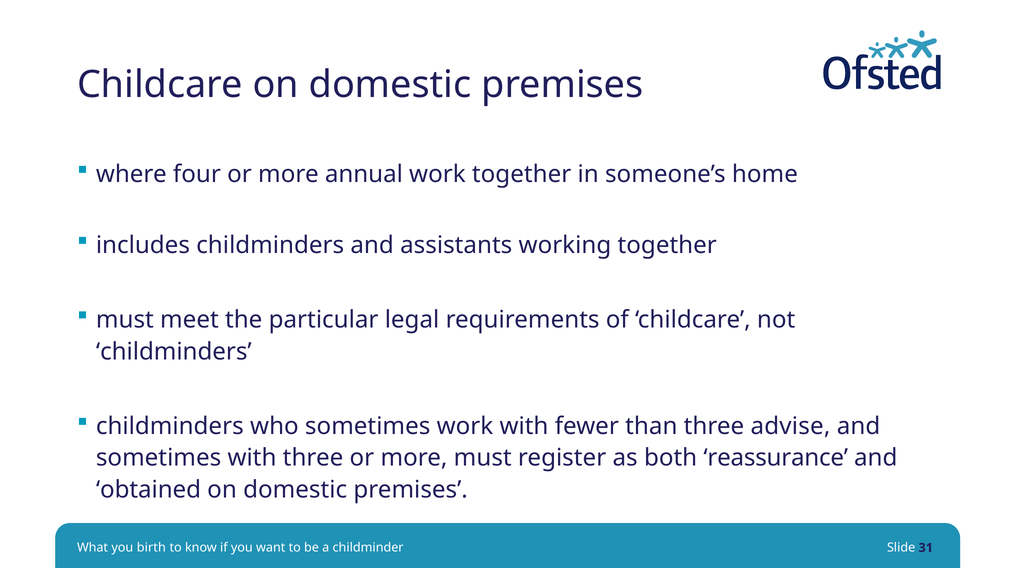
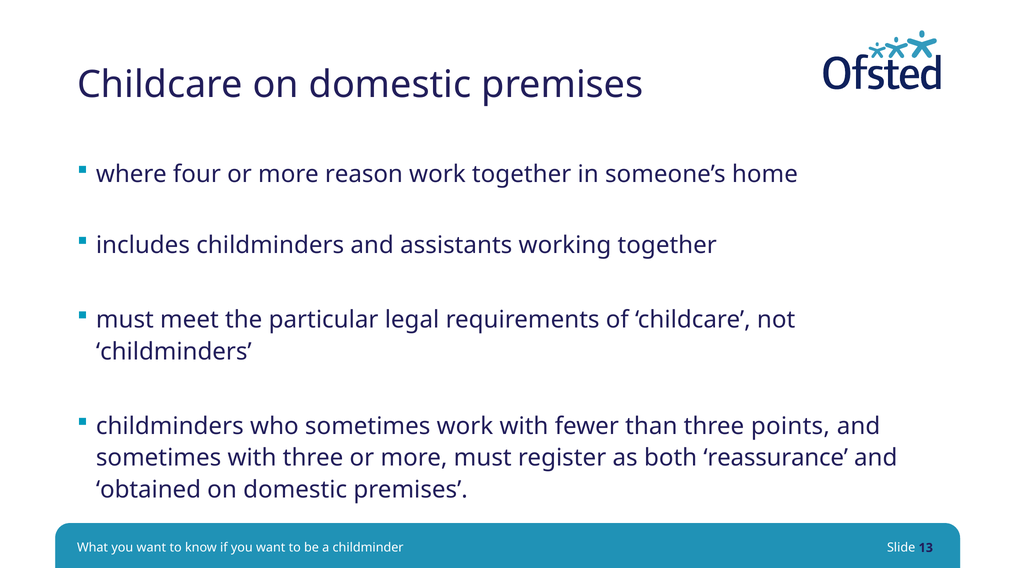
annual: annual -> reason (364, 174)
advise: advise -> points (790, 426)
What you birth: birth -> want (151, 548)
31: 31 -> 13 (926, 548)
